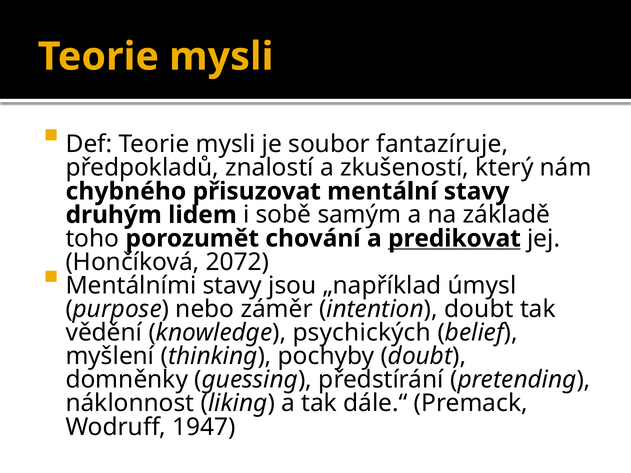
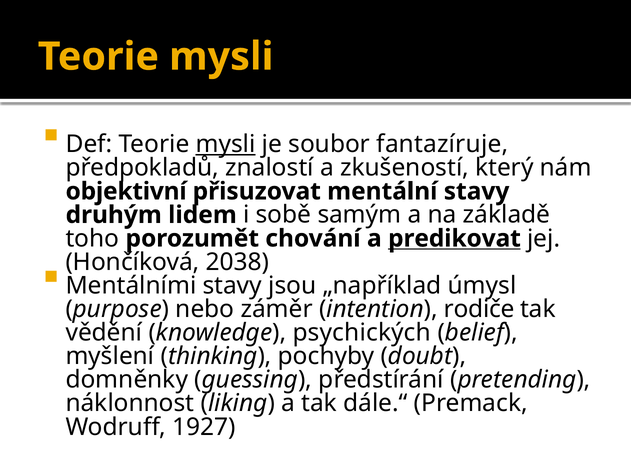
mysli underline: none -> present (226, 144)
chybného: chybného -> objektivní (126, 191)
2072: 2072 -> 2038 (237, 262)
intention doubt: doubt -> rodiče (479, 309)
1947: 1947 -> 1927 (204, 427)
